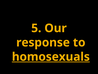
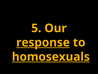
response underline: none -> present (43, 42)
